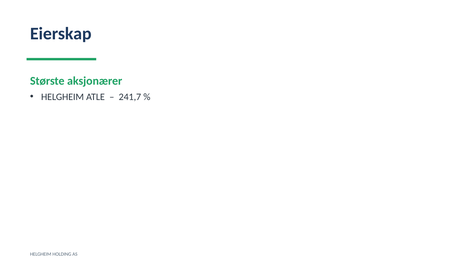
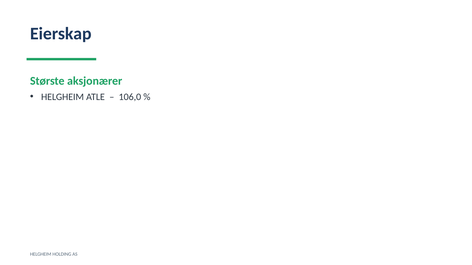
241,7: 241,7 -> 106,0 (130, 97)
